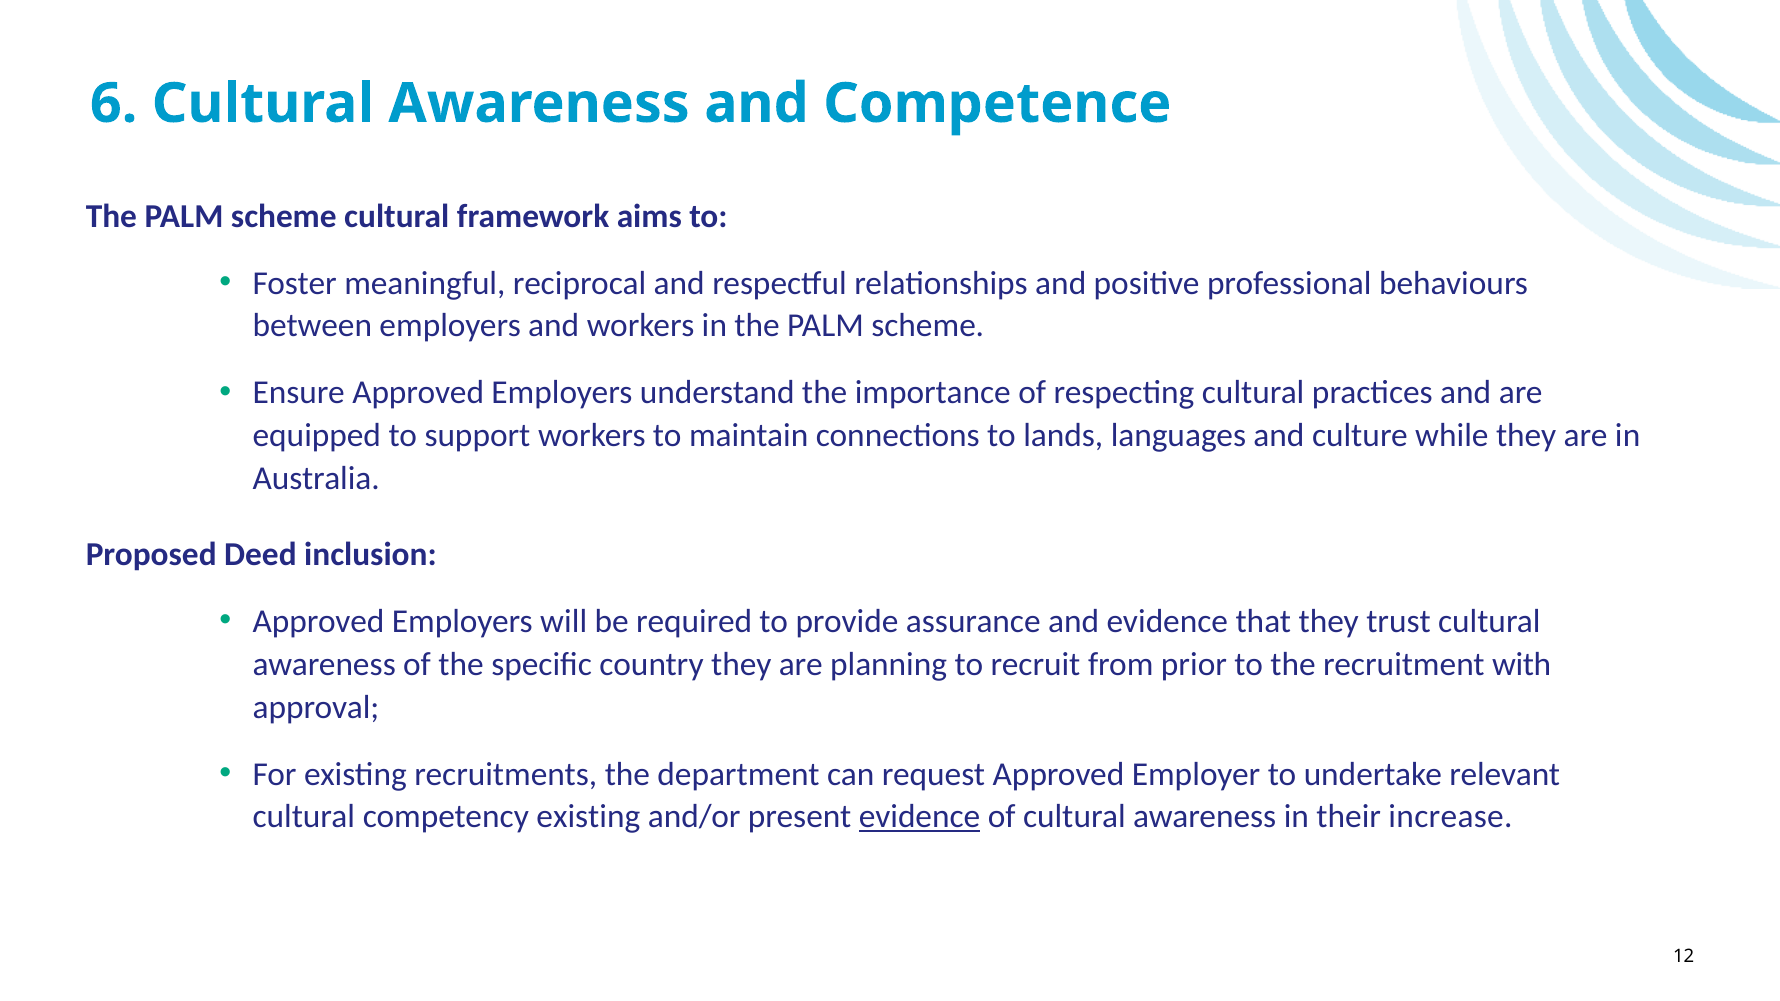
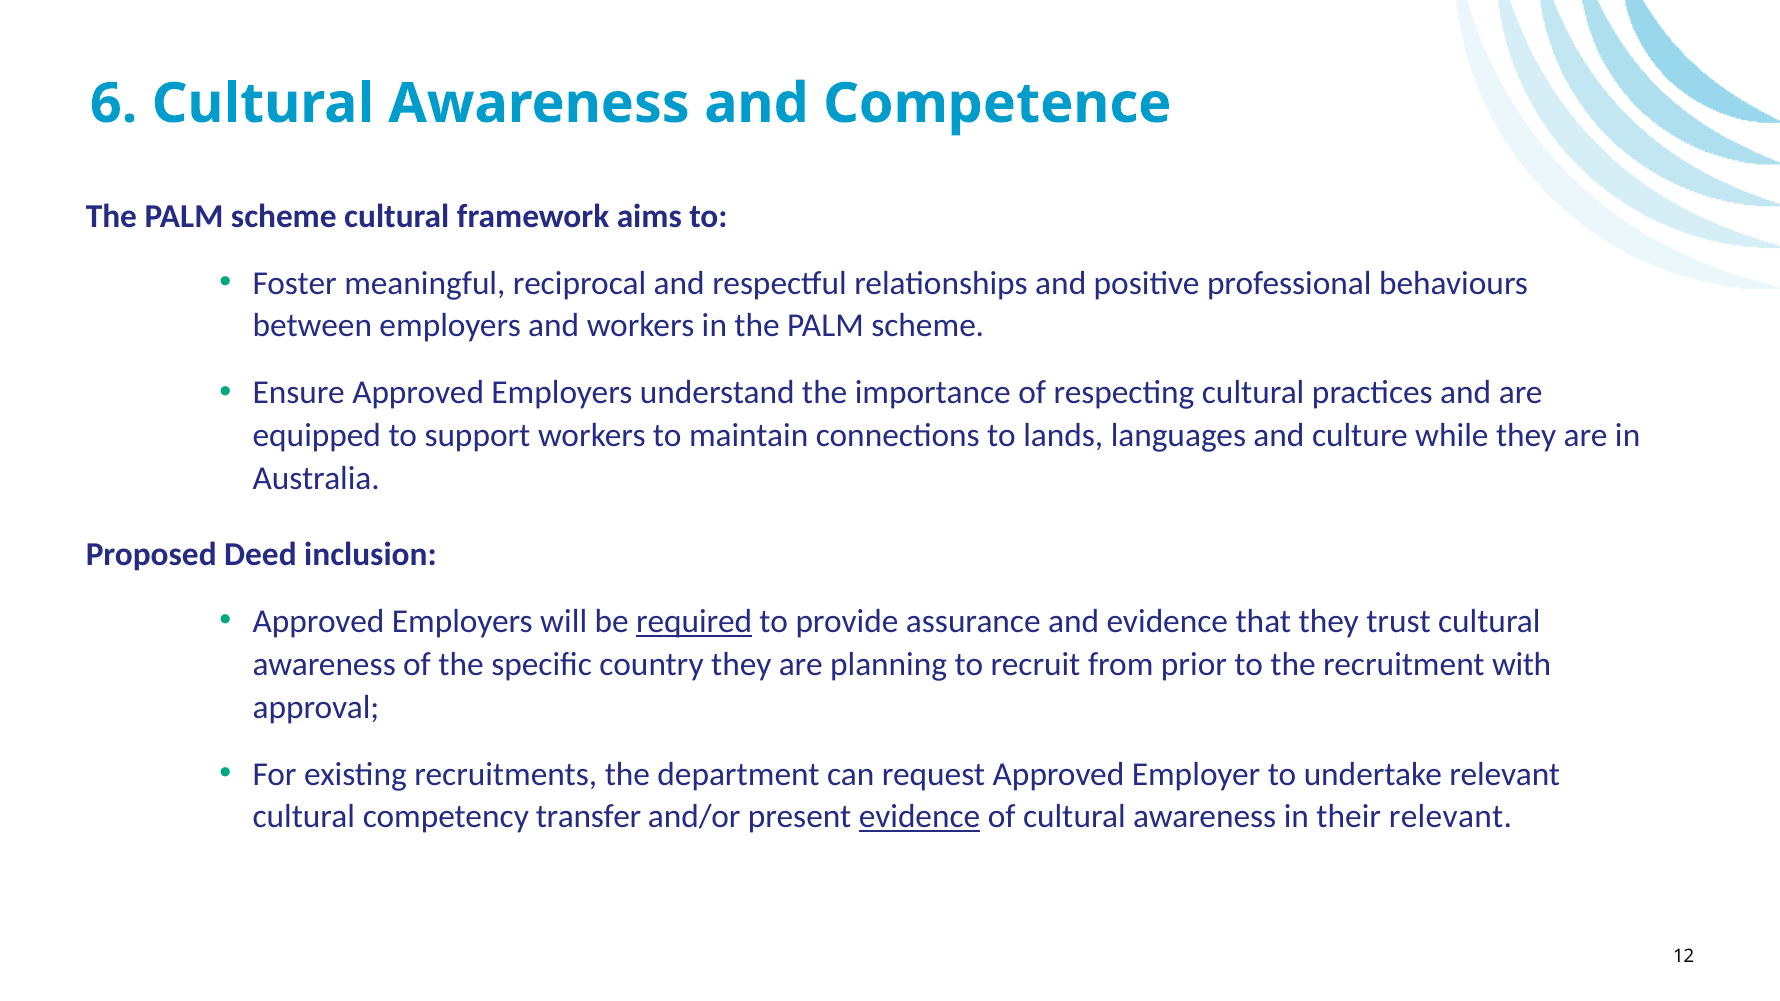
required underline: none -> present (694, 622)
competency existing: existing -> transfer (589, 817)
their increase: increase -> relevant (1450, 817)
